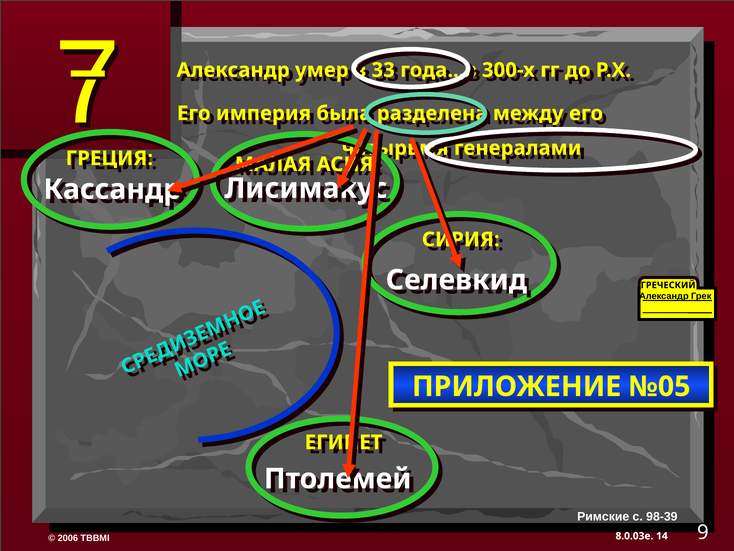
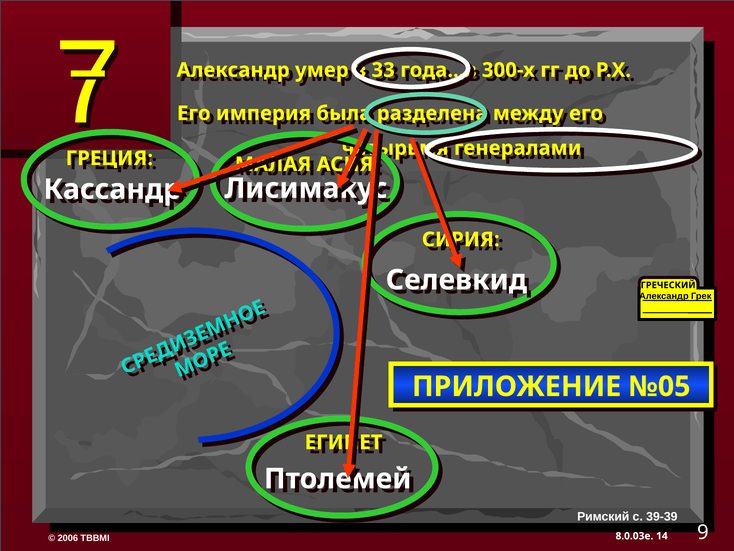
Римские: Римские -> Римский (603, 516)
98-39: 98-39 -> 39-39 (662, 516)
